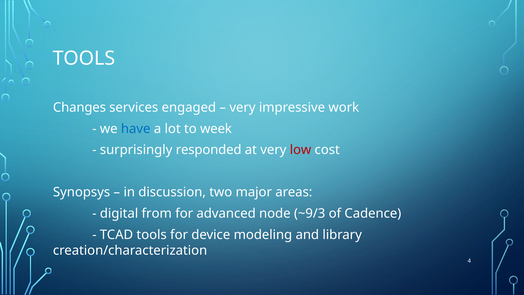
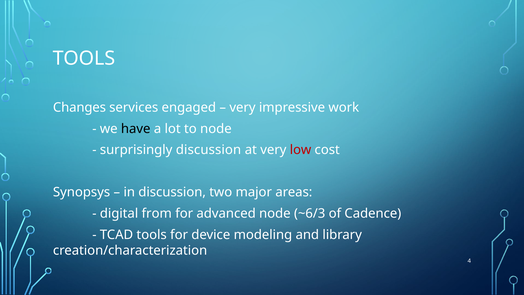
have colour: blue -> black (136, 129)
to week: week -> node (216, 129)
surprisingly responded: responded -> discussion (209, 150)
~9/3: ~9/3 -> ~6/3 (310, 213)
